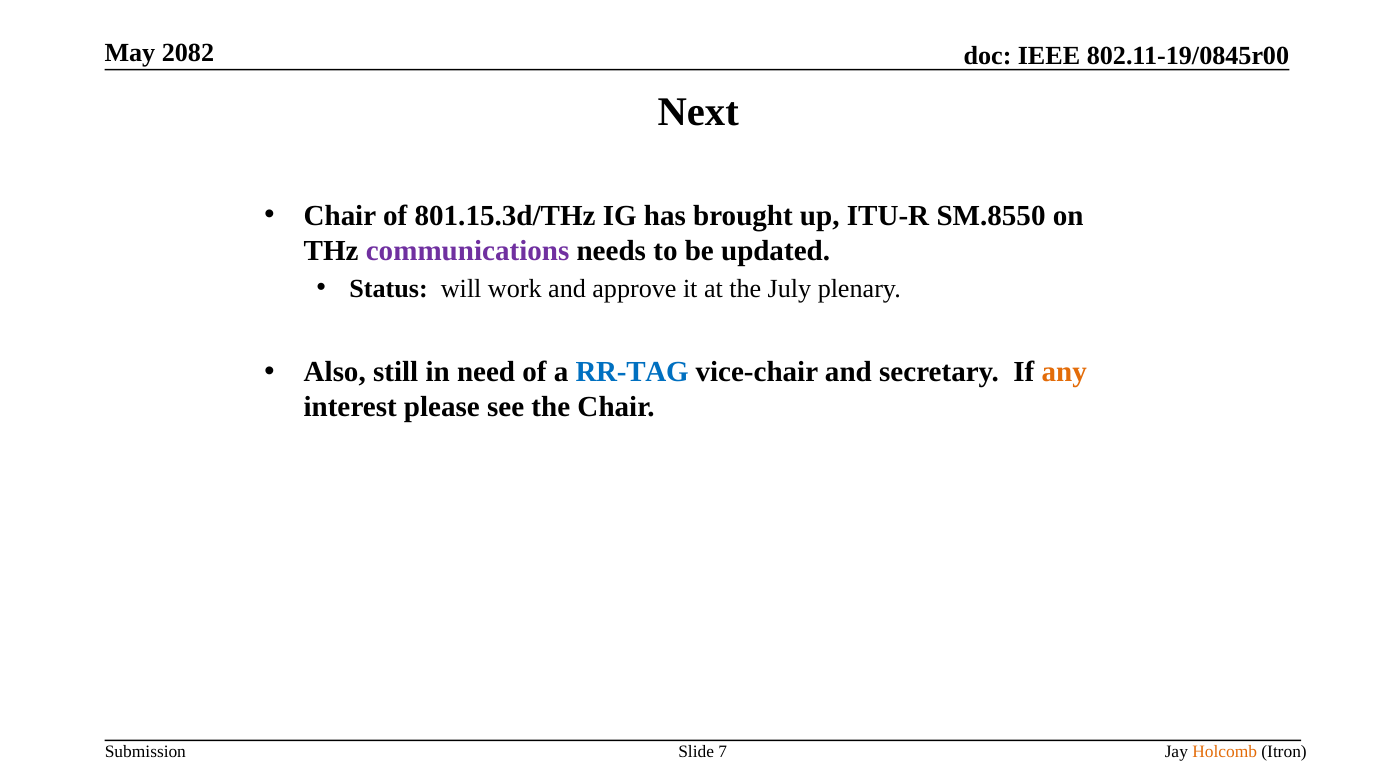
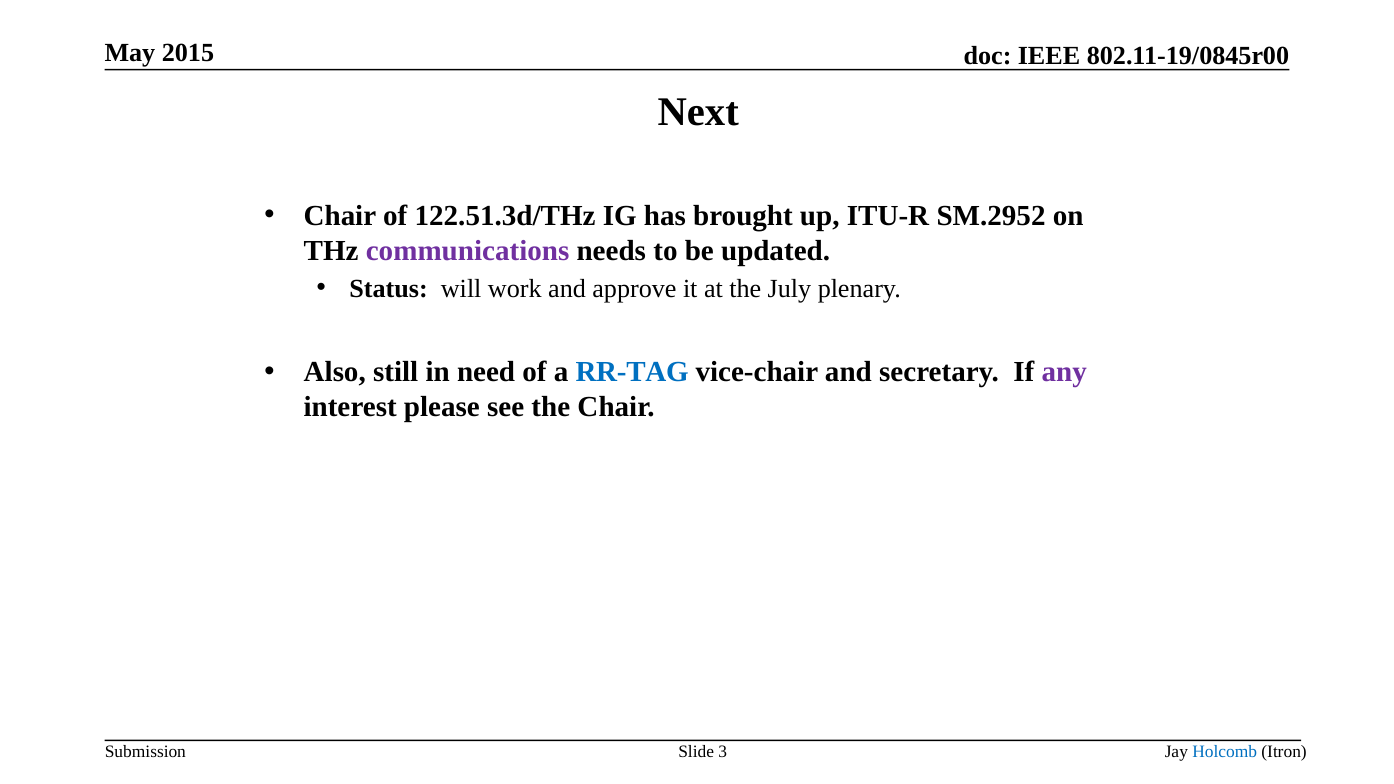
2082: 2082 -> 2015 (188, 53)
801.15.3d/THz: 801.15.3d/THz -> 122.51.3d/THz (505, 216)
SM.8550: SM.8550 -> SM.2952 (991, 216)
any colour: orange -> purple (1064, 372)
7: 7 -> 3 (723, 752)
Holcomb colour: orange -> blue (1225, 752)
